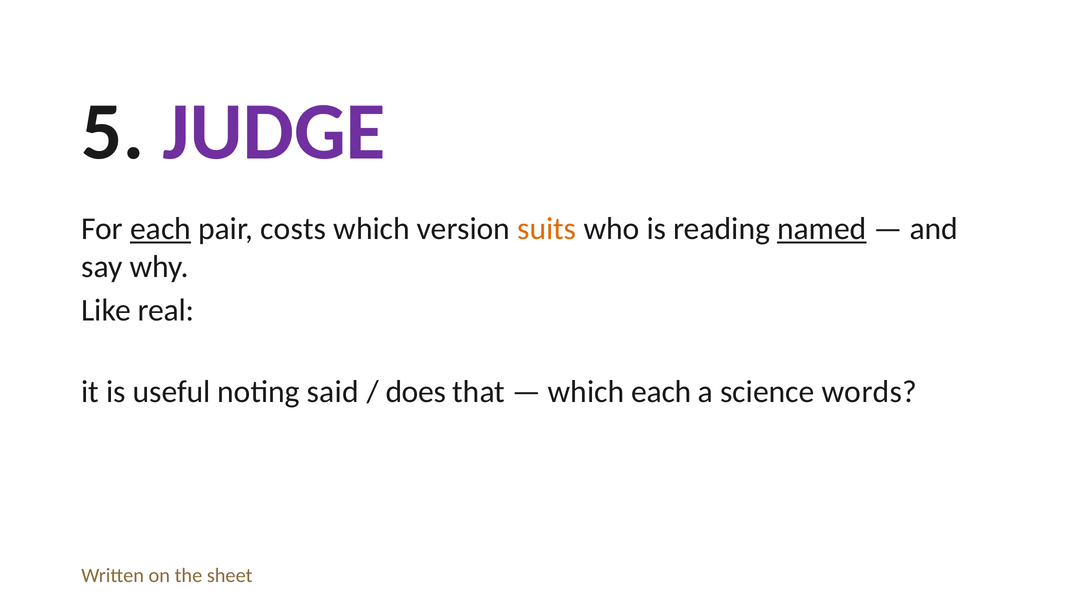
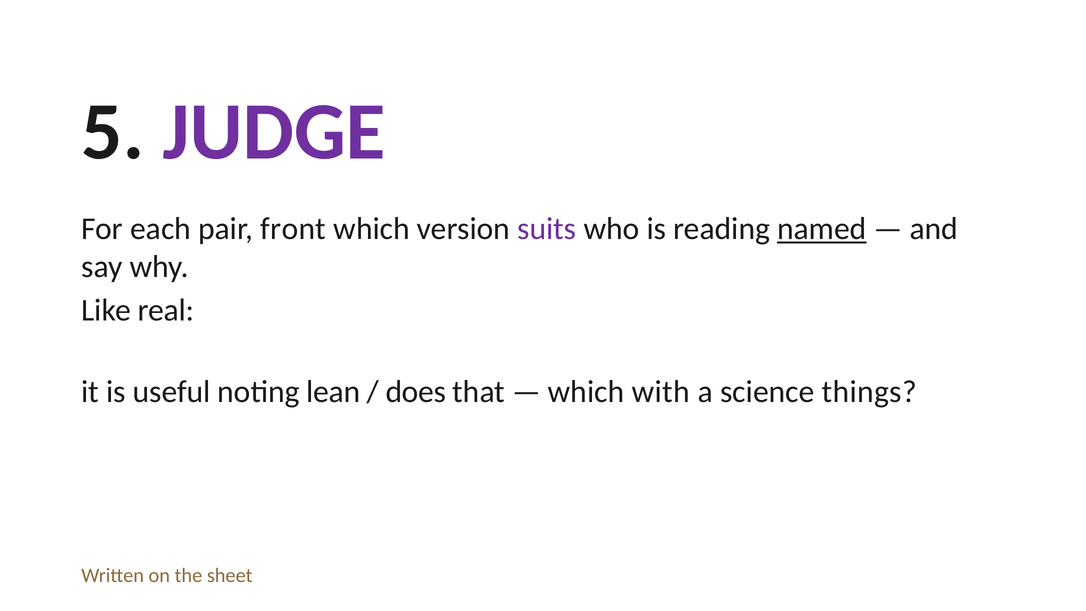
each underline: present -> none (161, 229)
costs: costs -> front (293, 229)
suits colour: orange -> purple (547, 229)
said: said -> lean (333, 392)
which each: each -> with (661, 392)
words: words -> things (869, 392)
